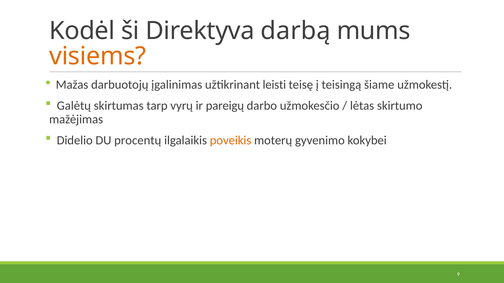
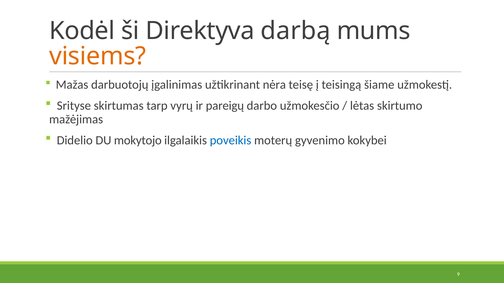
leisti: leisti -> nėra (274, 85)
Galėtų: Galėtų -> Srityse (74, 106)
procentų: procentų -> mokytojo (138, 140)
poveikis colour: orange -> blue (231, 140)
